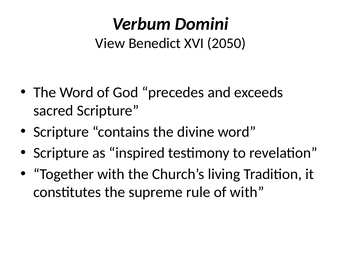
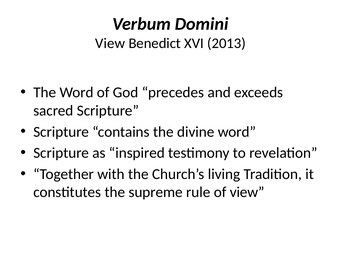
2050: 2050 -> 2013 (226, 43)
of with: with -> view (247, 193)
